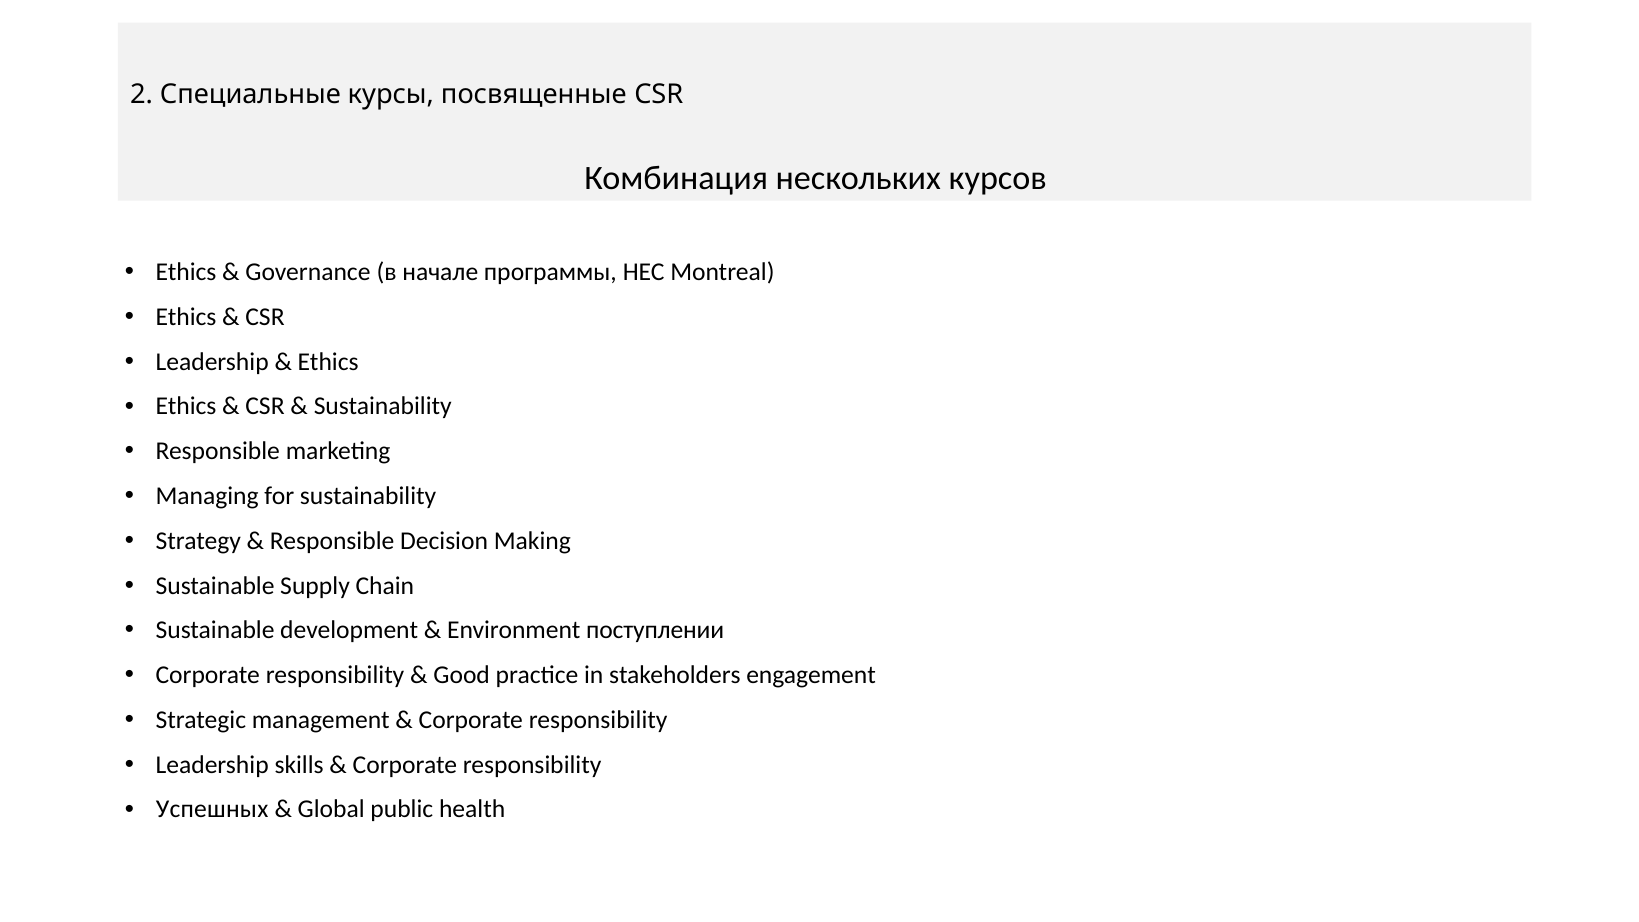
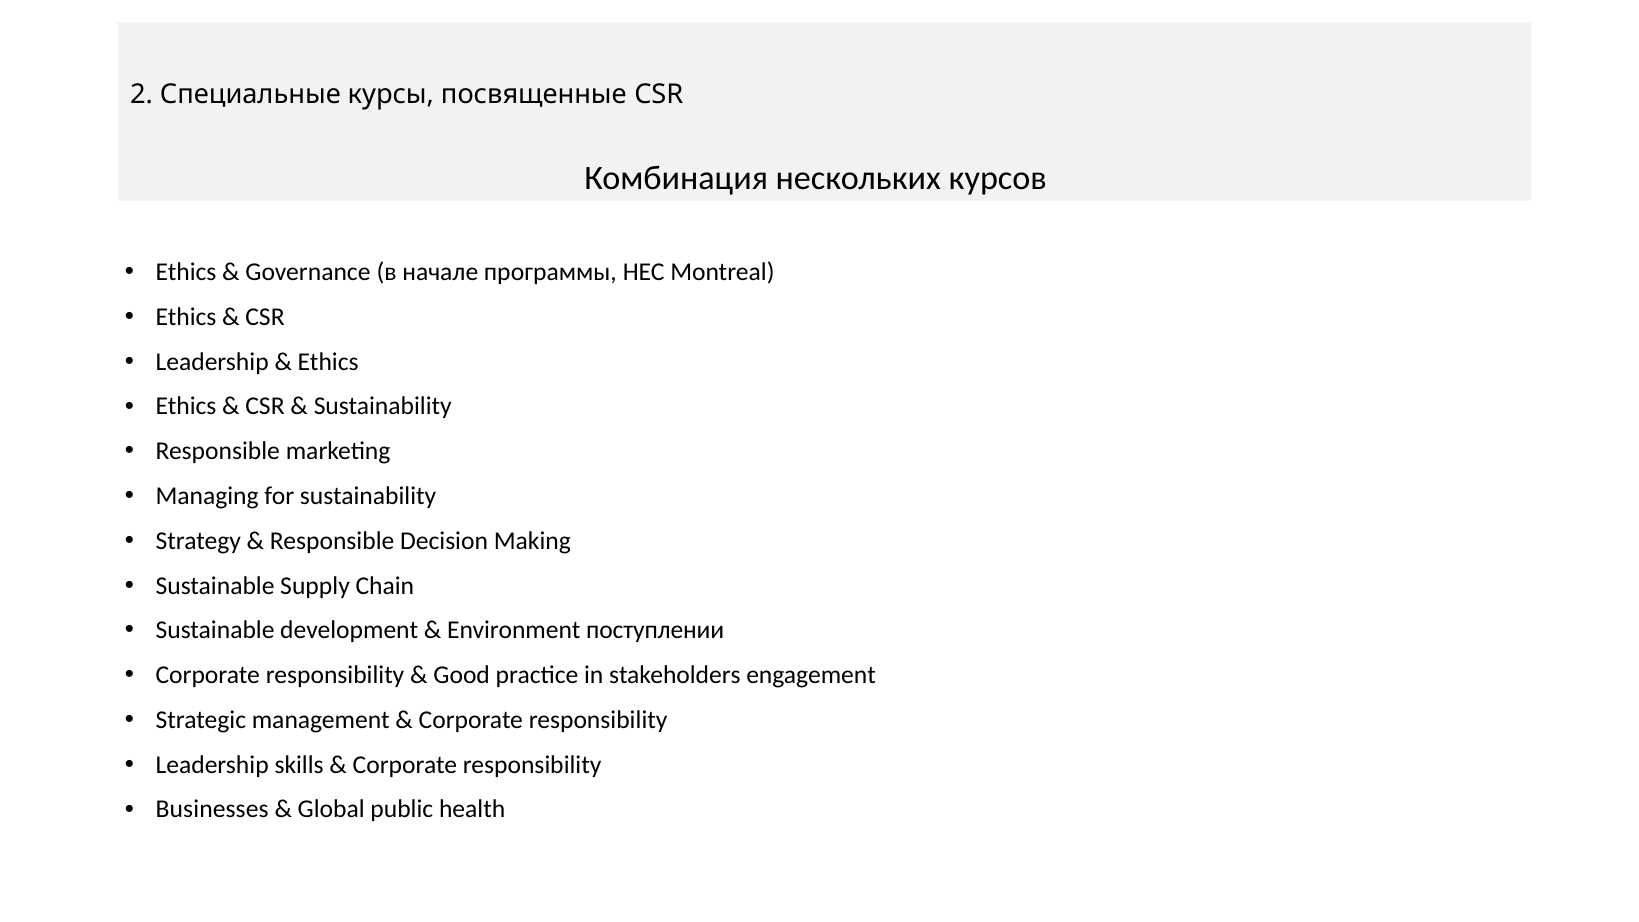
Успешных: Успешных -> Businesses (212, 809)
